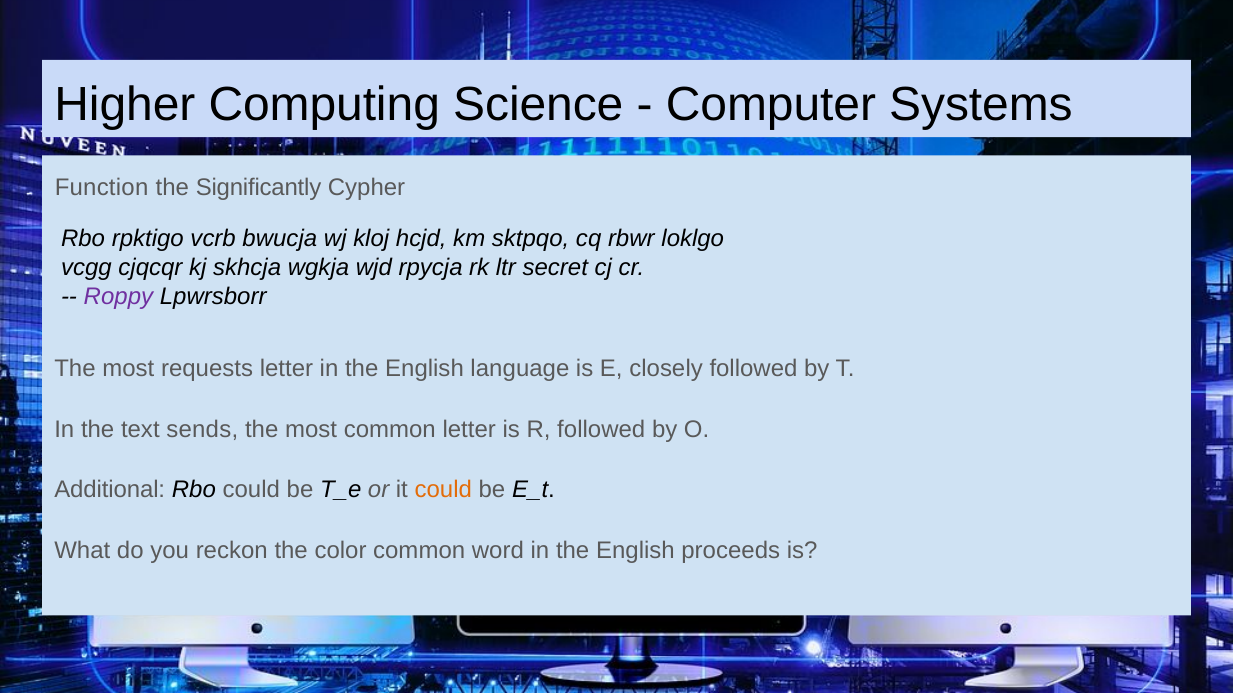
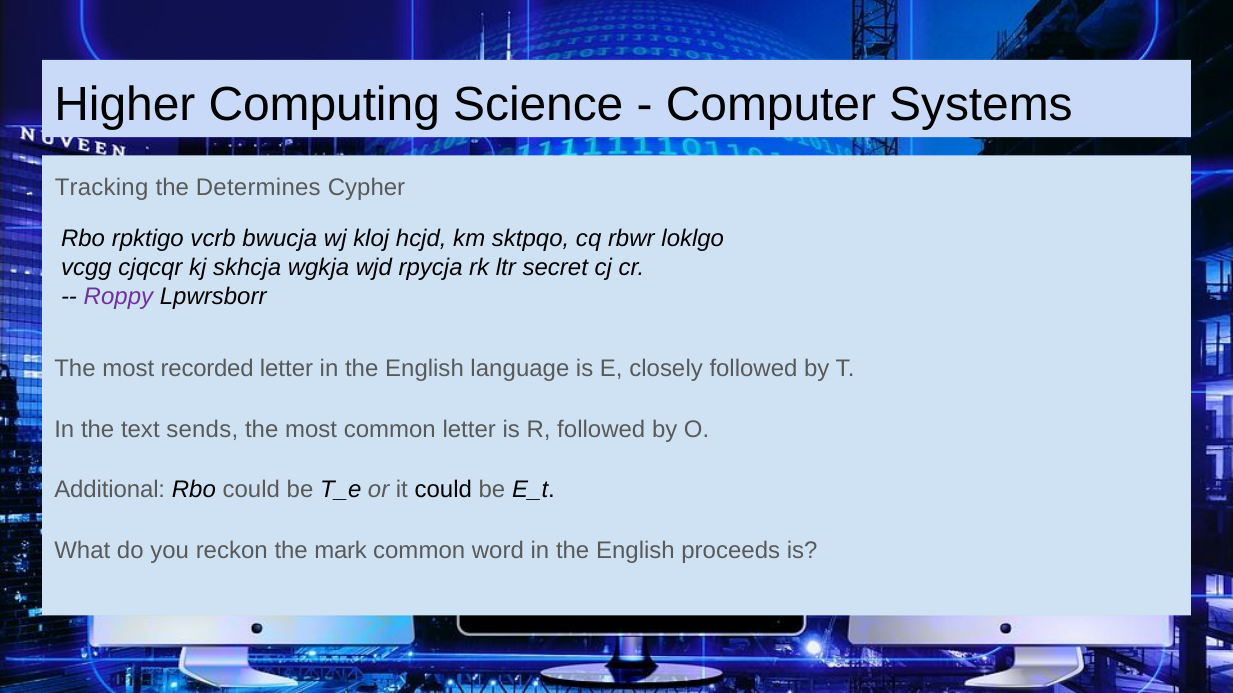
Function: Function -> Tracking (102, 188)
Significantly: Significantly -> Determines (258, 188)
requests: requests -> recorded (207, 369)
could colour: orange -> black (443, 490)
color: color -> mark (341, 551)
